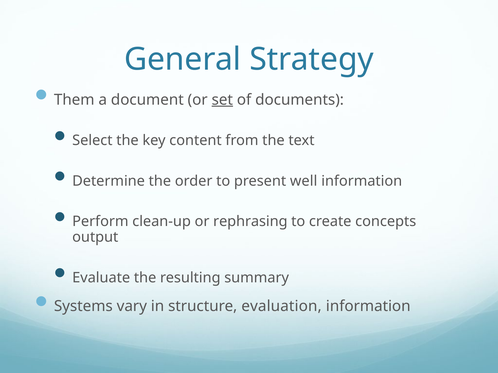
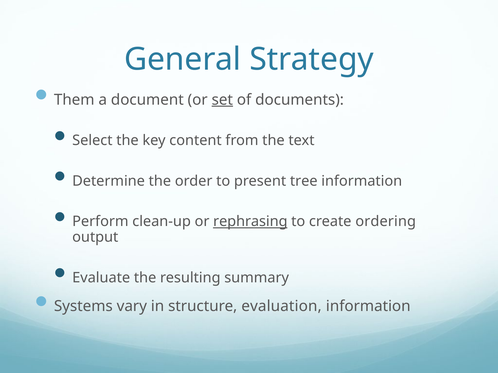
well: well -> tree (304, 181)
rephrasing underline: none -> present (250, 222)
concepts: concepts -> ordering (386, 222)
